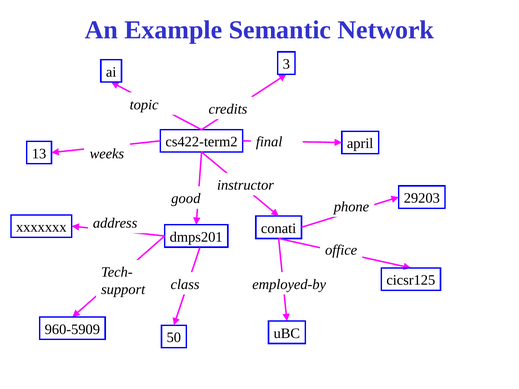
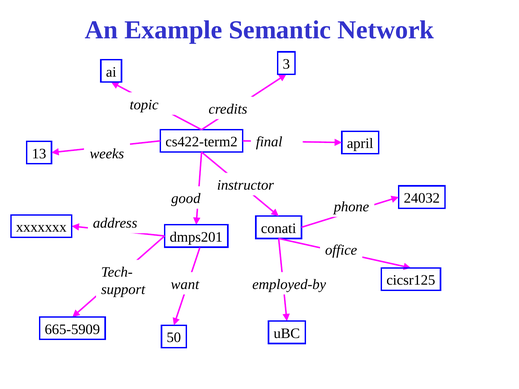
29203: 29203 -> 24032 (422, 198)
class: class -> want (185, 285)
960-5909: 960-5909 -> 665-5909 (72, 329)
